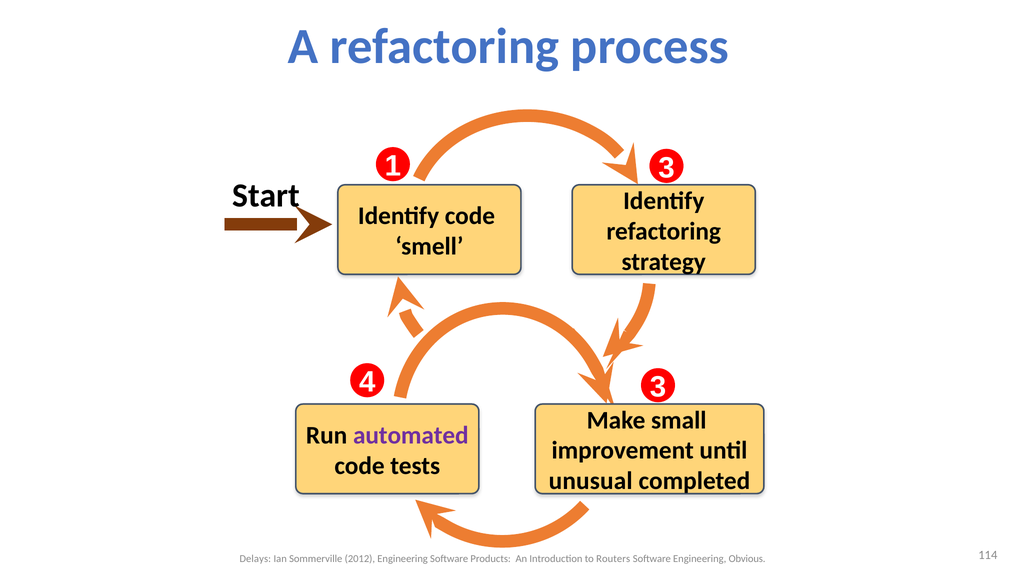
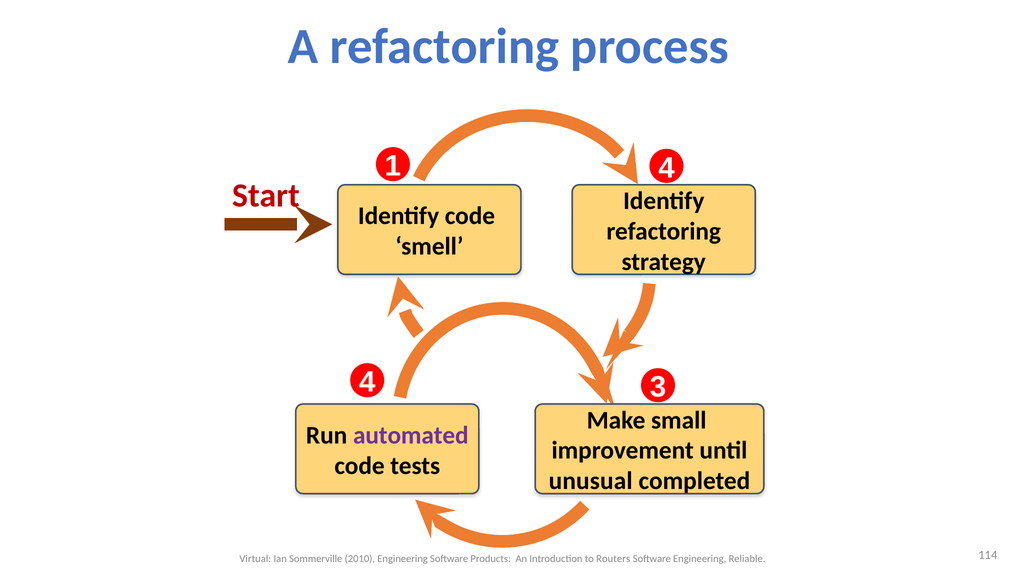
1 3: 3 -> 4 (666, 168)
Start colour: black -> red (266, 195)
Delays: Delays -> Virtual (255, 559)
2012: 2012 -> 2010 (360, 559)
Obvious: Obvious -> Reliable (747, 559)
